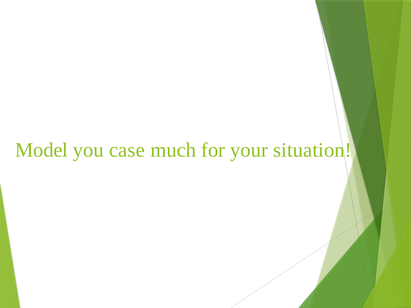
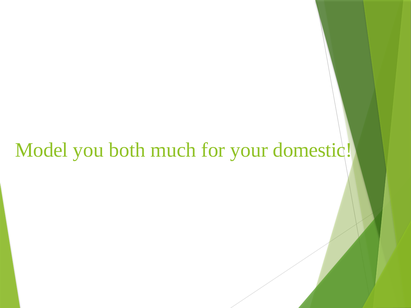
case: case -> both (127, 150)
situation: situation -> domestic (313, 150)
